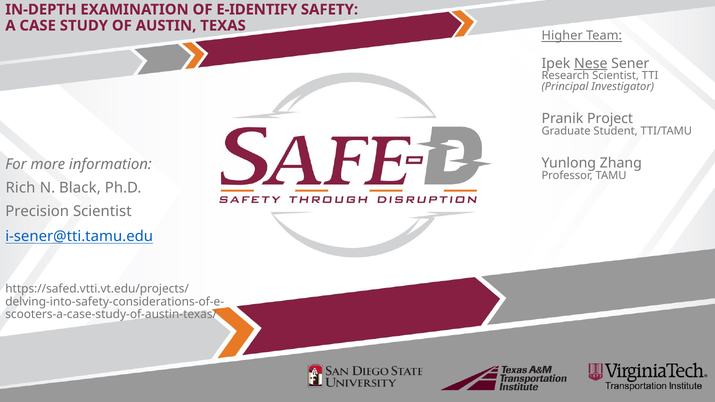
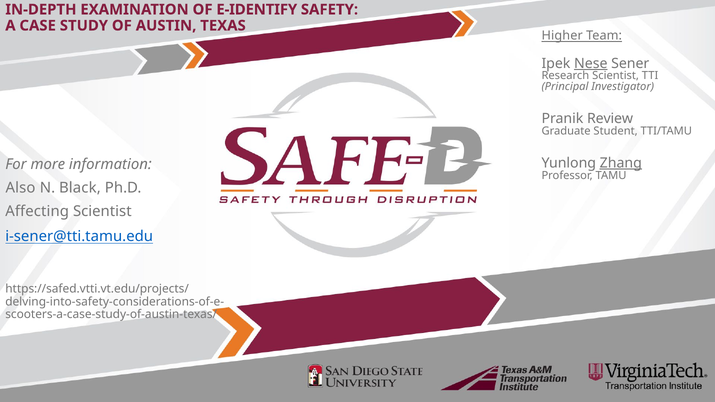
Project: Project -> Review (610, 119)
Zhang underline: none -> present (621, 163)
Rich: Rich -> Also (20, 188)
Precision: Precision -> Affecting (37, 211)
